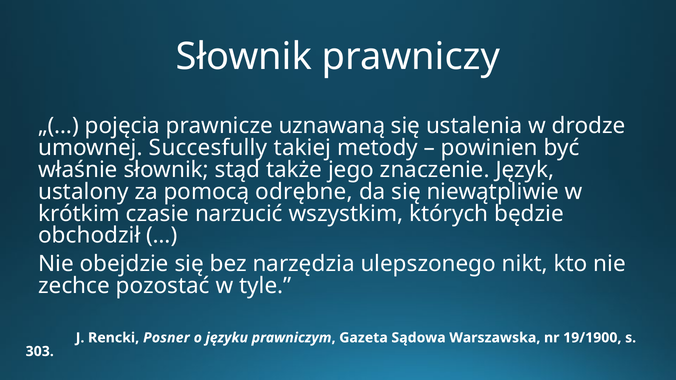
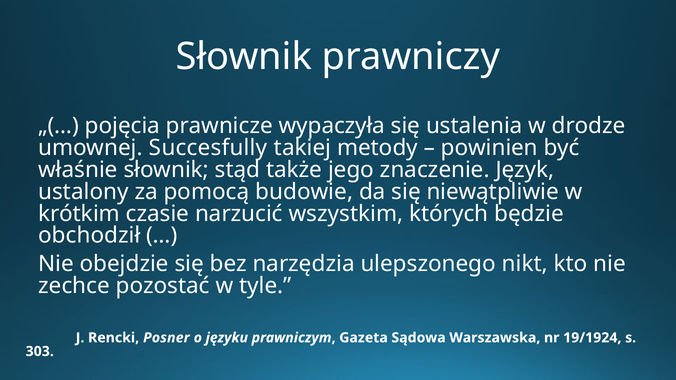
uznawaną: uznawaną -> wypaczyła (332, 126)
odrębne: odrębne -> budowie (304, 192)
19/1900: 19/1900 -> 19/1924 (592, 338)
